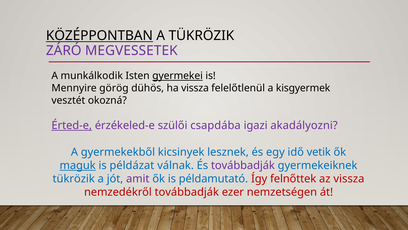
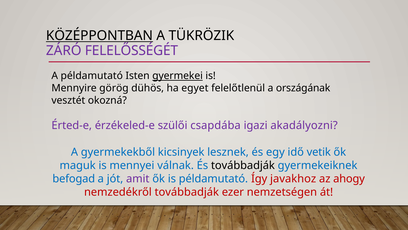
MEGVESSETEK: MEGVESSETEK -> FELELŐSSÉGÉT (131, 50)
A munkálkodik: munkálkodik -> példamutató (92, 76)
ha vissza: vissza -> egyet (195, 88)
kisgyermek: kisgyermek -> országának (303, 88)
Érted-e underline: present -> none (72, 125)
maguk underline: present -> none (78, 165)
példázat: példázat -> mennyei (132, 165)
továbbadják colour: purple -> black (243, 165)
tükrözik: tükrözik -> befogad (74, 178)
felnőttek: felnőttek -> javakhoz (293, 178)
az vissza: vissza -> ahogy (349, 178)
